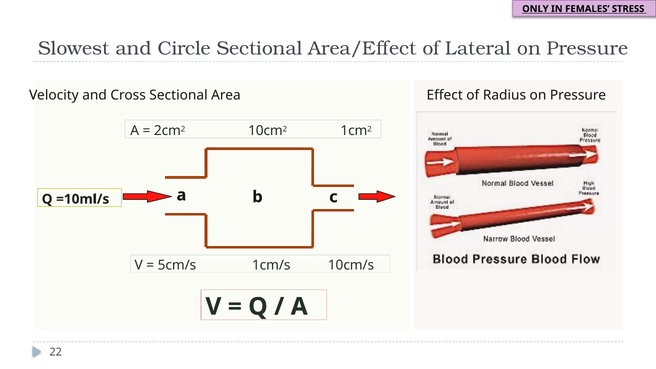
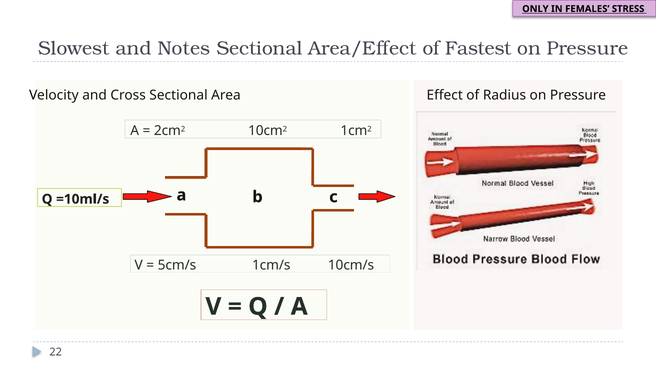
Circle: Circle -> Notes (184, 49)
Lateral: Lateral -> Fastest (478, 49)
